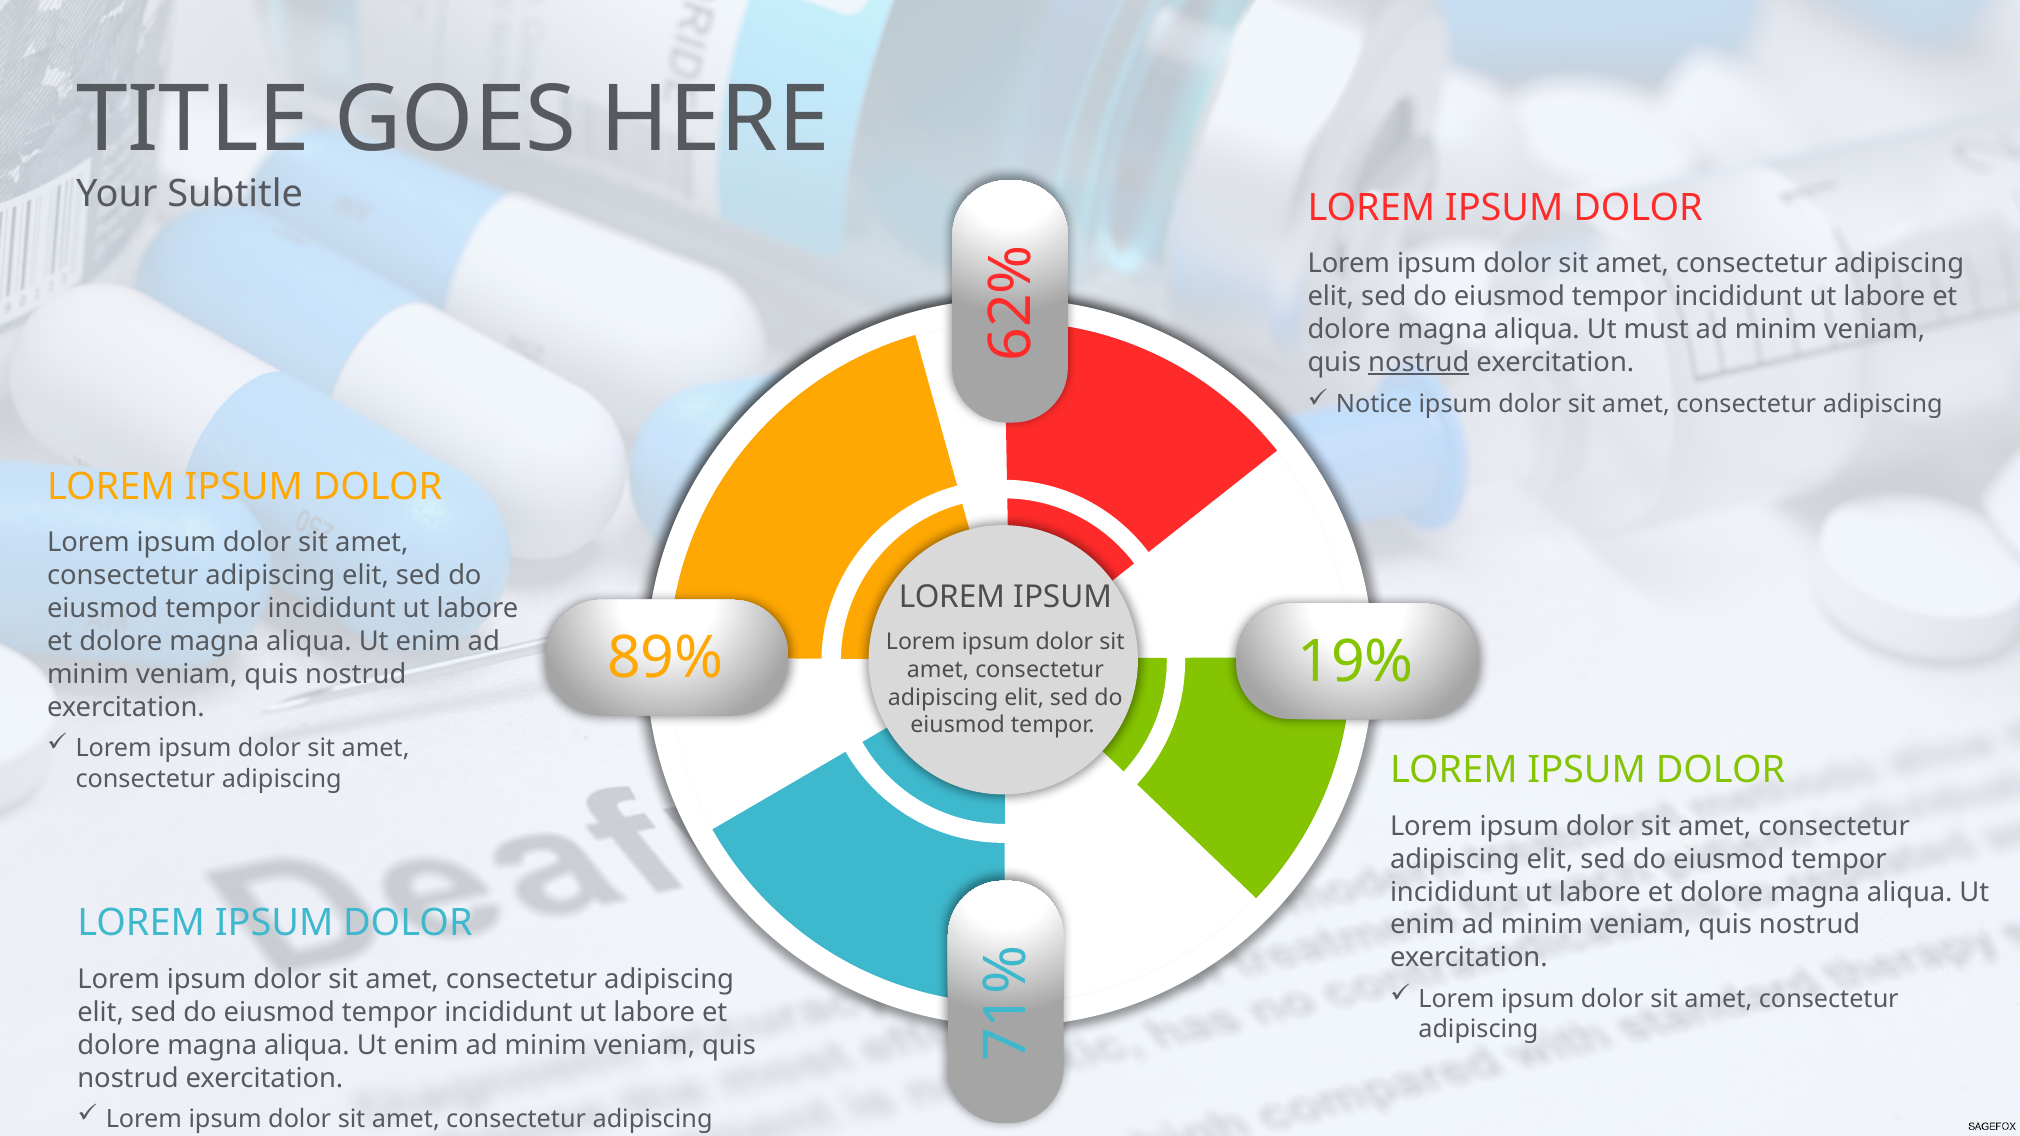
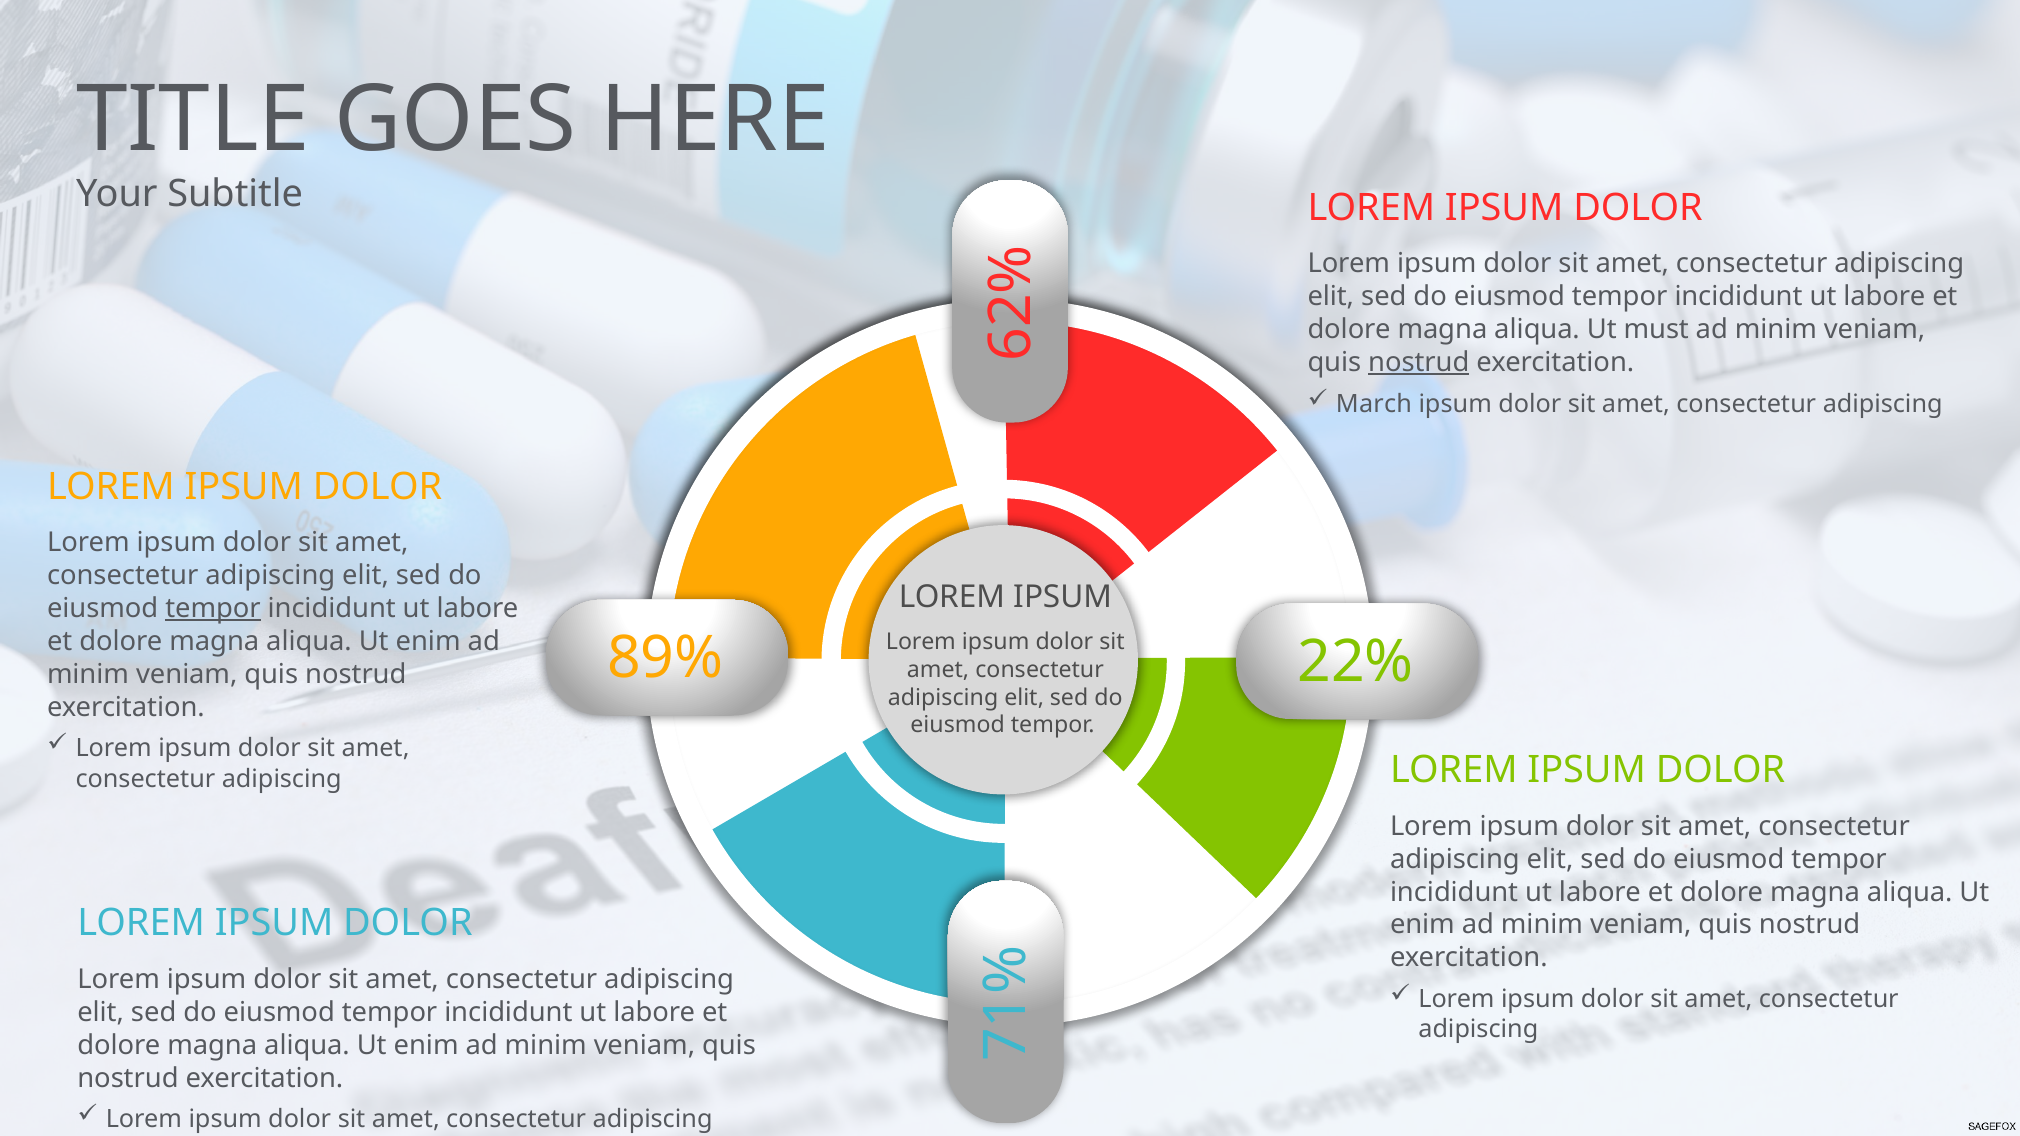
Notice: Notice -> March (1374, 404)
tempor underline: none -> present (213, 609)
19%: 19% -> 22% (1356, 662)
